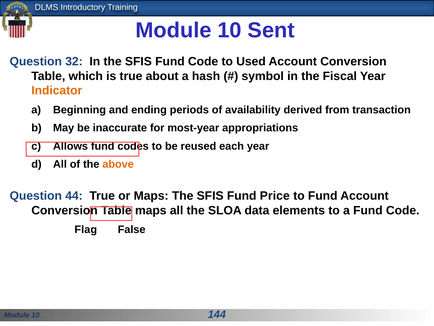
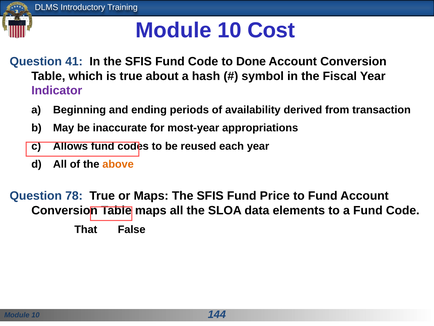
Sent: Sent -> Cost (271, 30)
32: 32 -> 41 (74, 61)
Used: Used -> Done (251, 61)
Indicator colour: orange -> purple (57, 90)
44: 44 -> 78 (74, 196)
Flag: Flag -> That (86, 229)
